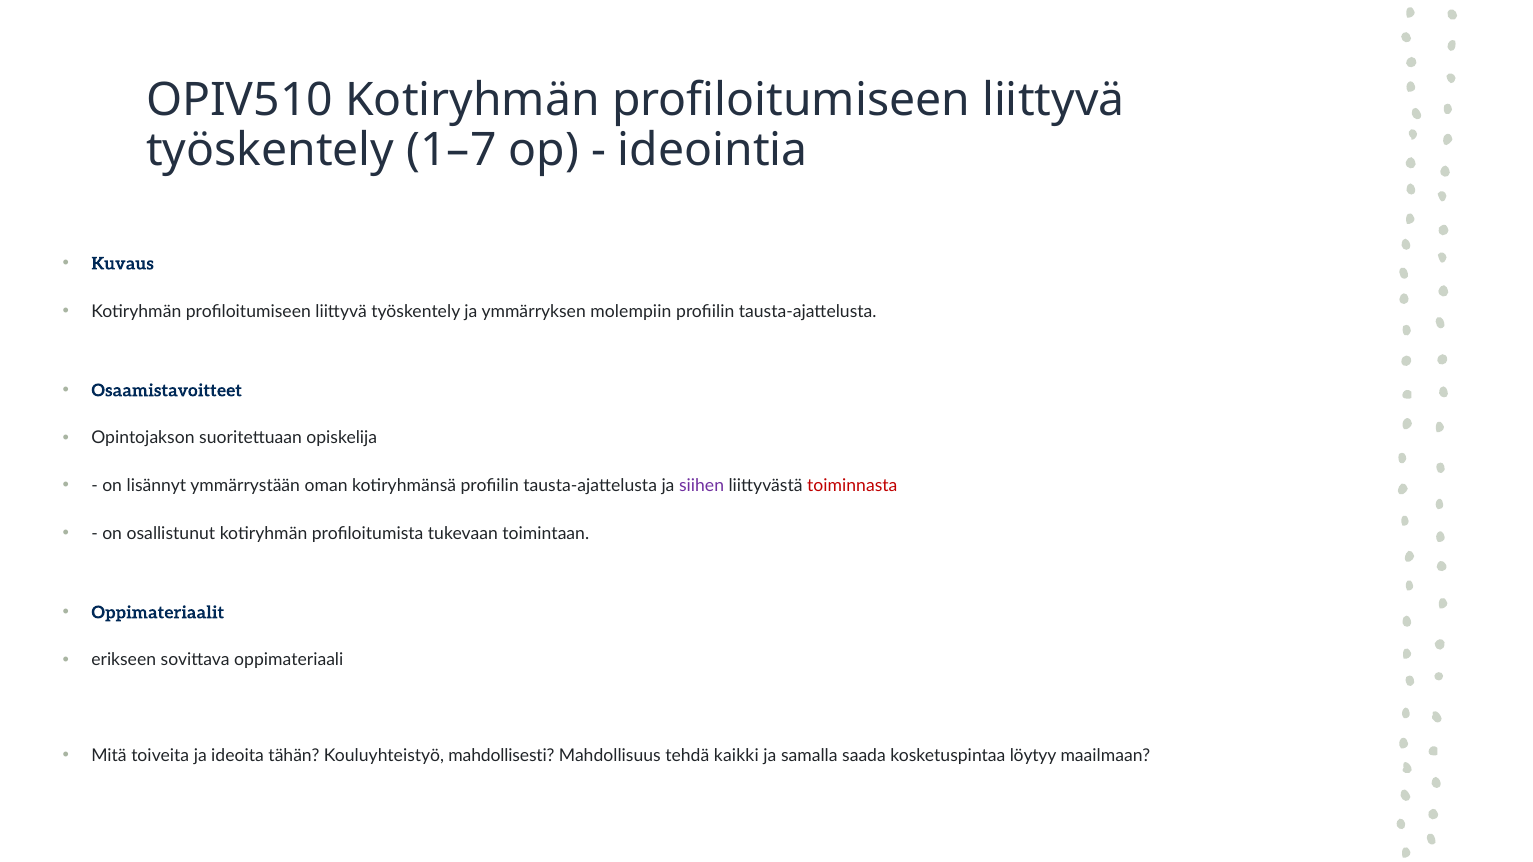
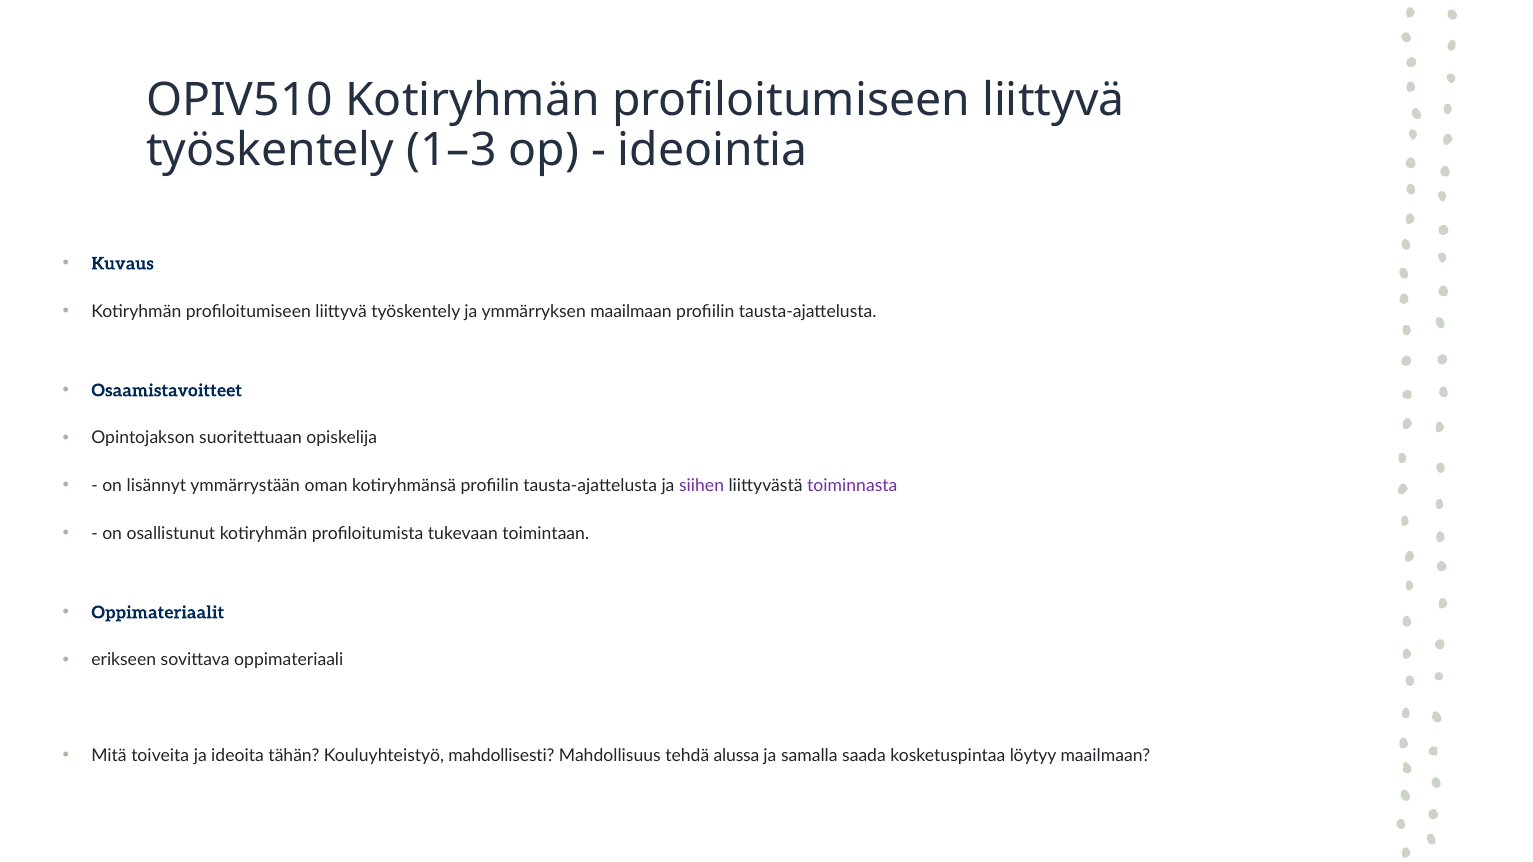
1–7: 1–7 -> 1–3 (452, 150)
ymmärryksen molempiin: molempiin -> maailmaan (631, 311)
toiminnasta colour: red -> purple (852, 486)
kaikki: kaikki -> alussa (737, 756)
